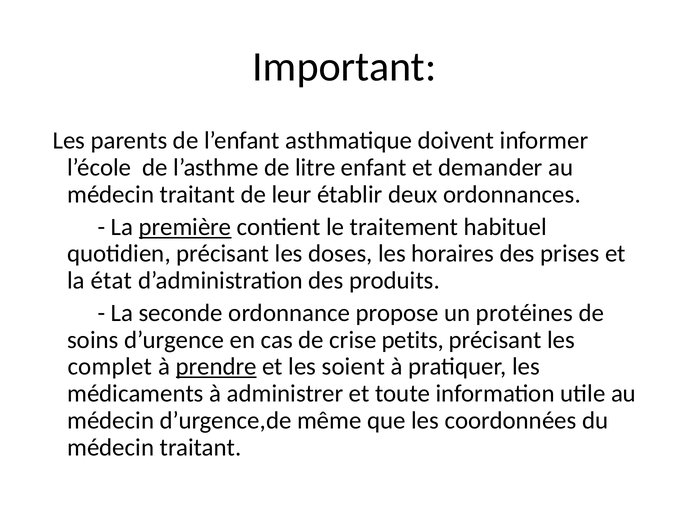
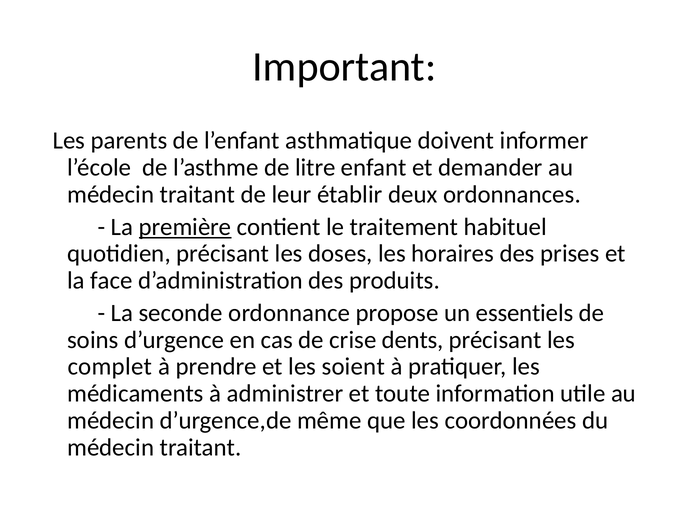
état: état -> face (112, 280)
protéines: protéines -> essentiels (525, 313)
petits: petits -> dents (413, 340)
prendre underline: present -> none (216, 367)
